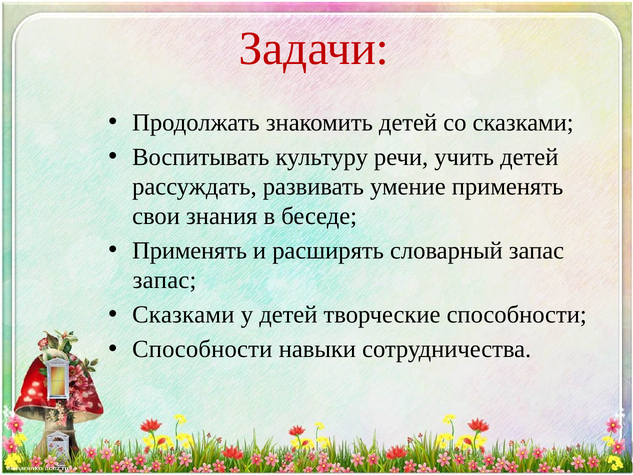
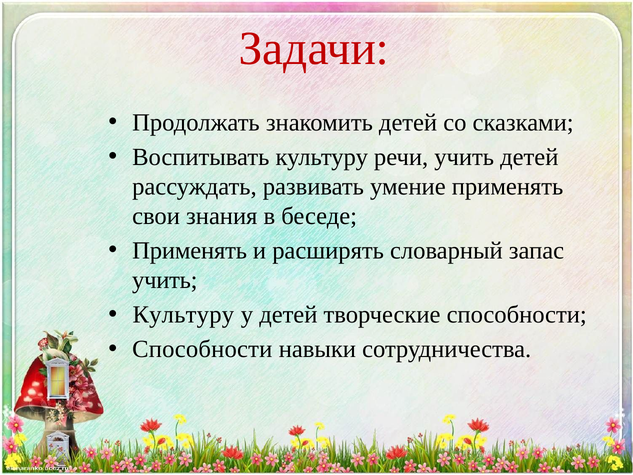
запас: запас -> учить (165, 280)
Сказками: Сказками -> Культуру (183, 315)
